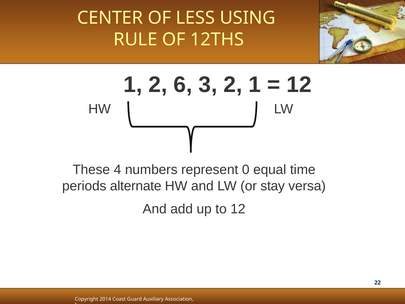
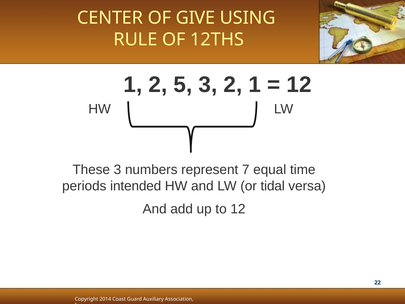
LESS: LESS -> GIVE (196, 18)
6: 6 -> 5 (183, 85)
These 4: 4 -> 3 (118, 170)
0: 0 -> 7 (246, 170)
alternate: alternate -> intended (136, 186)
stay: stay -> tidal (273, 186)
